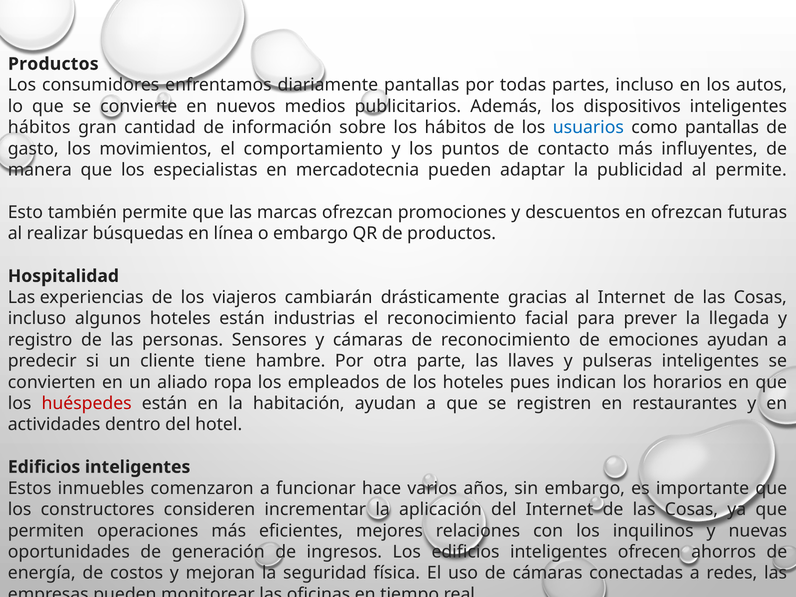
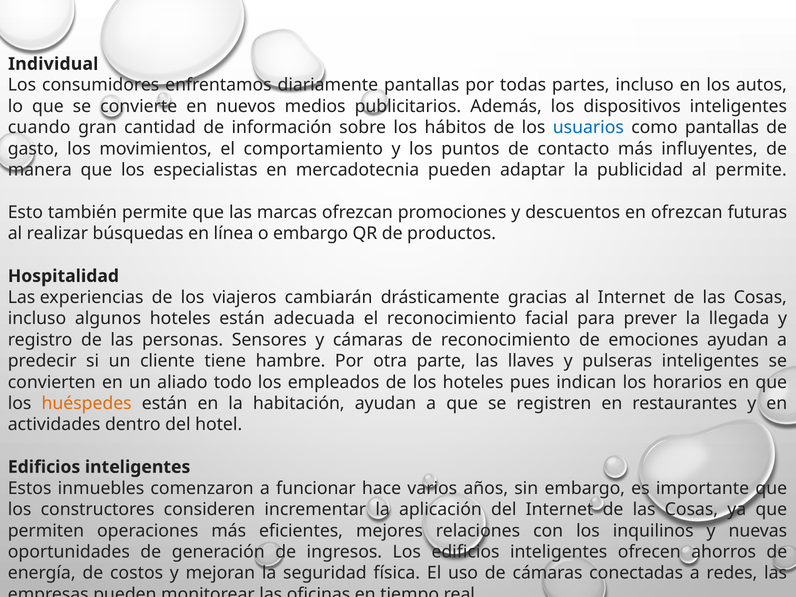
Productos: Productos -> Individual (53, 64)
hábitos: hábitos -> cuando (39, 128)
industrias: industrias -> adecuada (314, 319)
ropa: ropa -> todo (233, 382)
huéspedes colour: red -> orange (87, 403)
